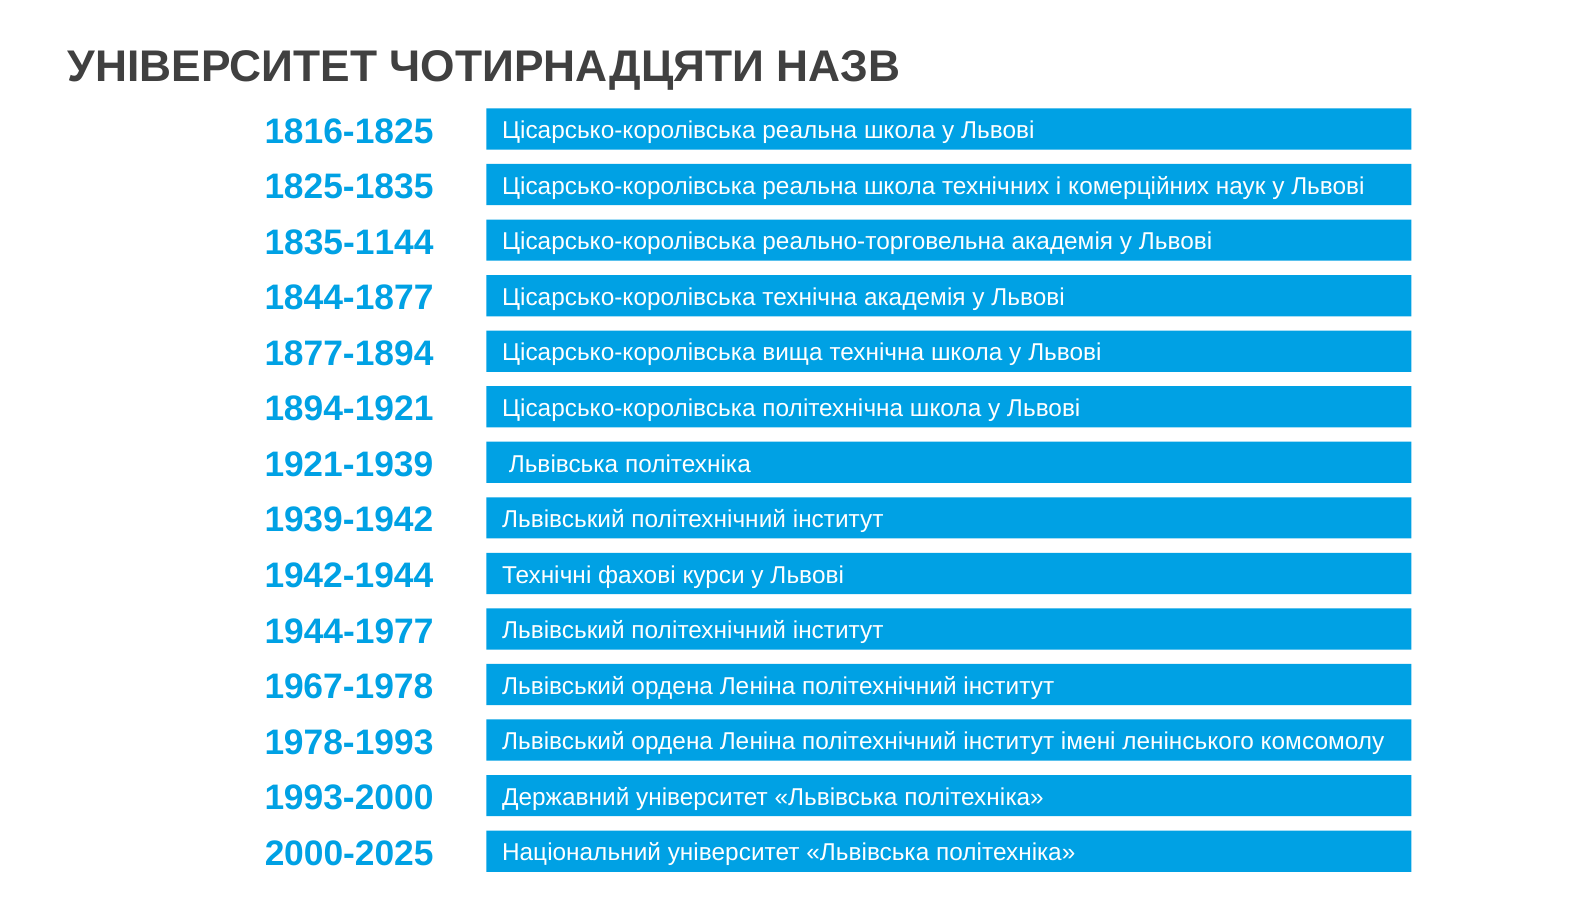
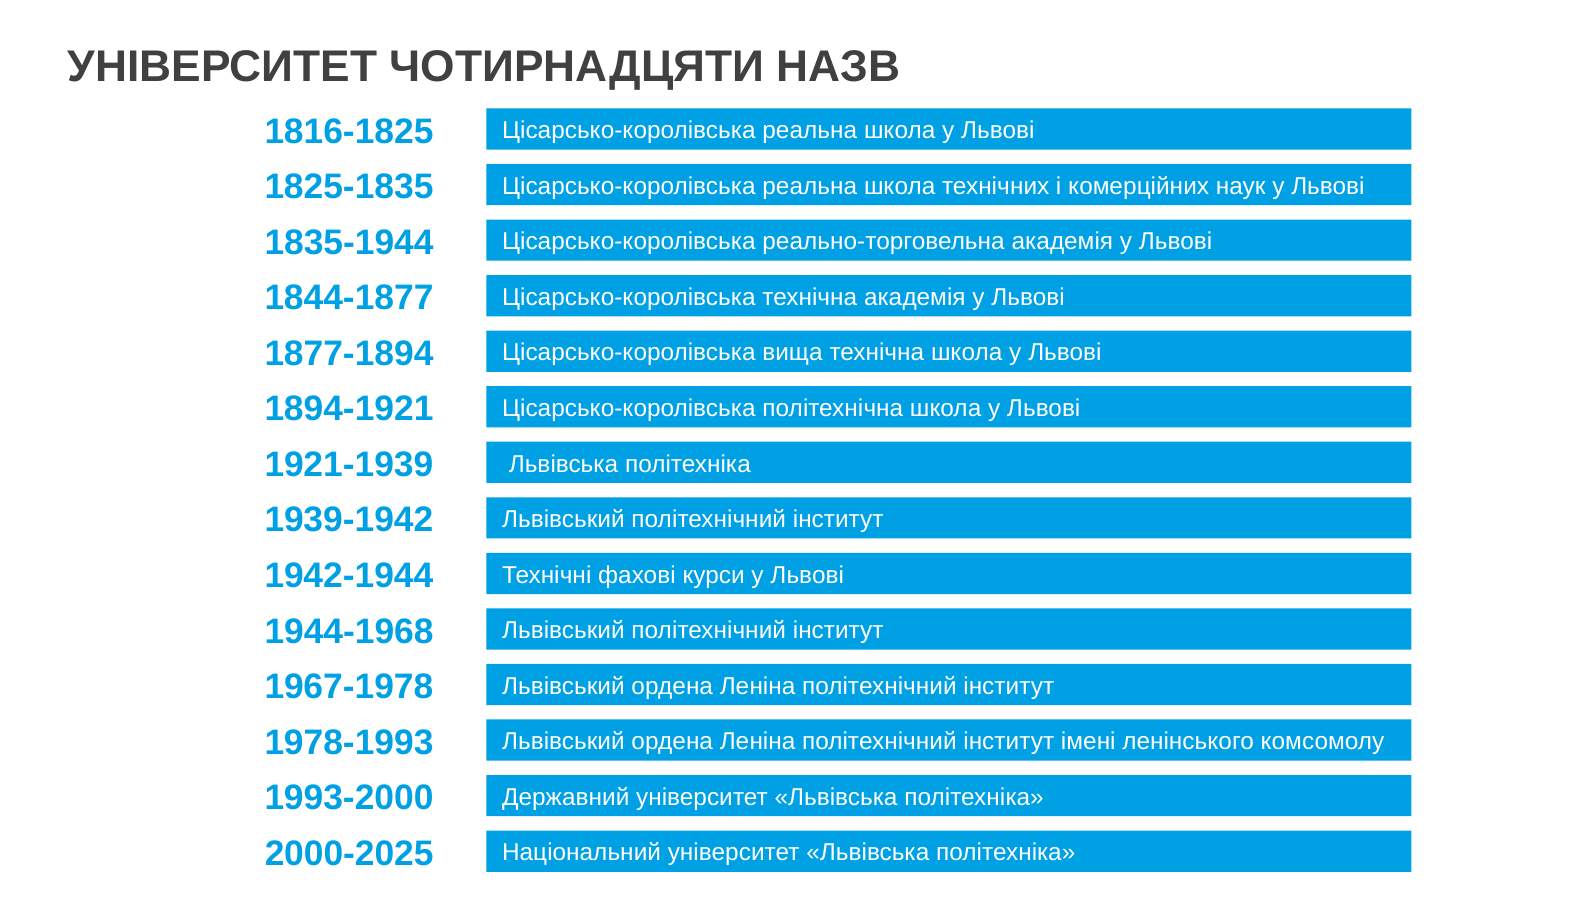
1835-1144: 1835-1144 -> 1835-1944 (349, 242)
1944-1977: 1944-1977 -> 1944-1968 (349, 631)
